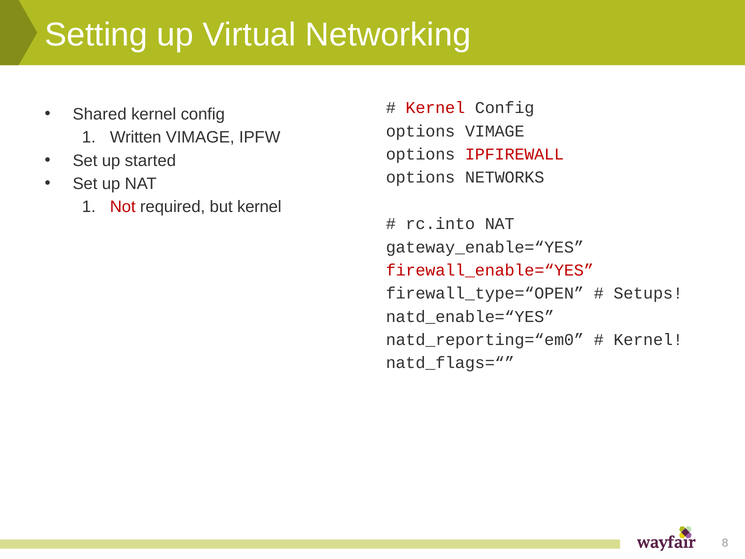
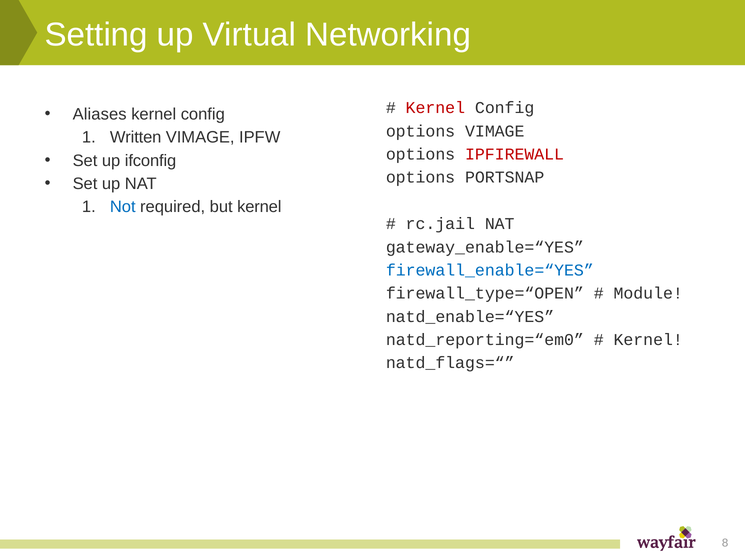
Shared: Shared -> Aliases (100, 114)
started: started -> ifconfig (151, 160)
NETWORKS: NETWORKS -> PORTSNAP (505, 177)
Not colour: red -> blue (123, 207)
rc.into: rc.into -> rc.jail (440, 224)
firewall_enable=“YES colour: red -> blue (490, 270)
Setups: Setups -> Module (648, 293)
